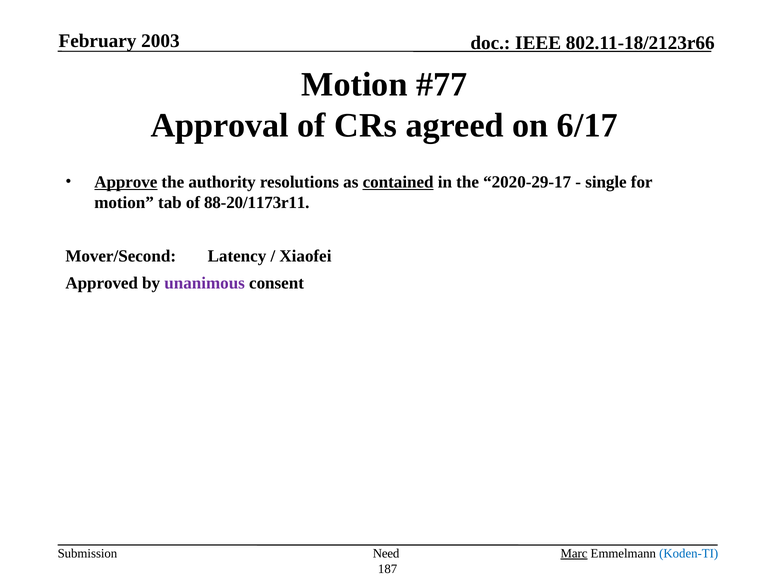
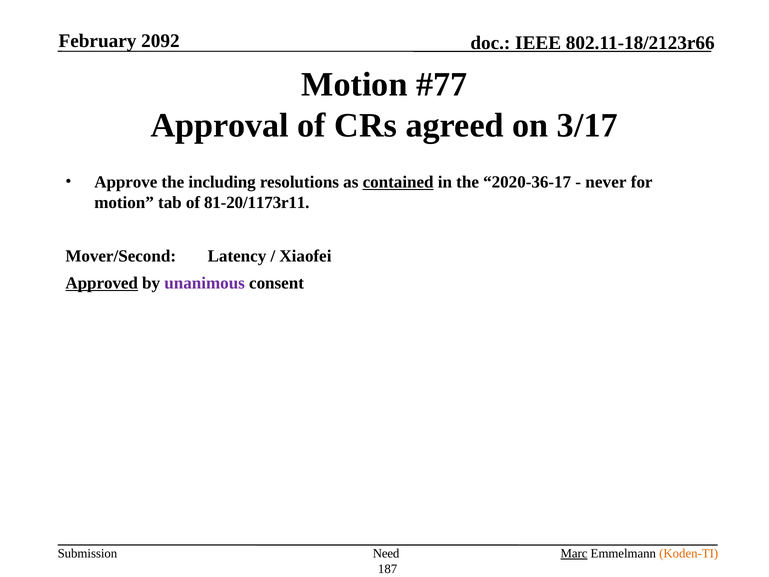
2003: 2003 -> 2092 (160, 41)
6/17: 6/17 -> 3/17 (587, 125)
Approve underline: present -> none (126, 182)
authority: authority -> including (222, 182)
2020-29-17: 2020-29-17 -> 2020-36-17 (527, 182)
single: single -> never (606, 182)
88-20/1173r11: 88-20/1173r11 -> 81-20/1173r11 (257, 202)
Approved underline: none -> present (102, 283)
Koden-TI colour: blue -> orange (689, 553)
